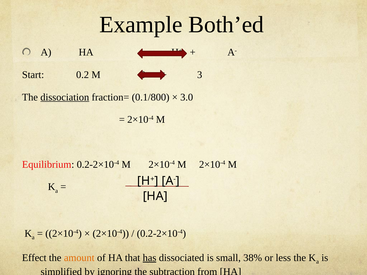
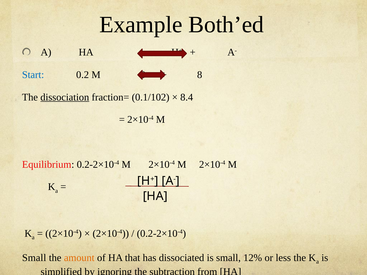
Start colour: black -> blue (33, 75)
3: 3 -> 8 (200, 75)
0.1/800: 0.1/800 -> 0.1/102 (151, 97)
3.0: 3.0 -> 8.4 (187, 97)
Effect: Effect -> Small (34, 258)
has underline: present -> none (150, 258)
38%: 38% -> 12% (253, 258)
